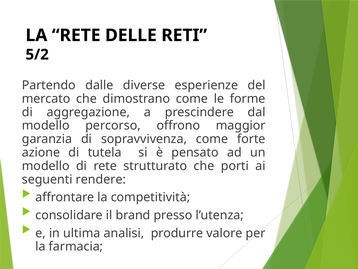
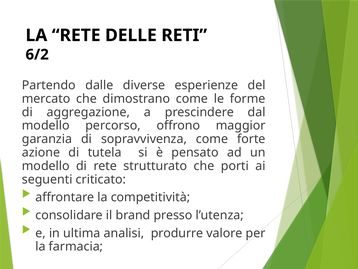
5/2: 5/2 -> 6/2 (37, 54)
rendere: rendere -> criticato (101, 179)
